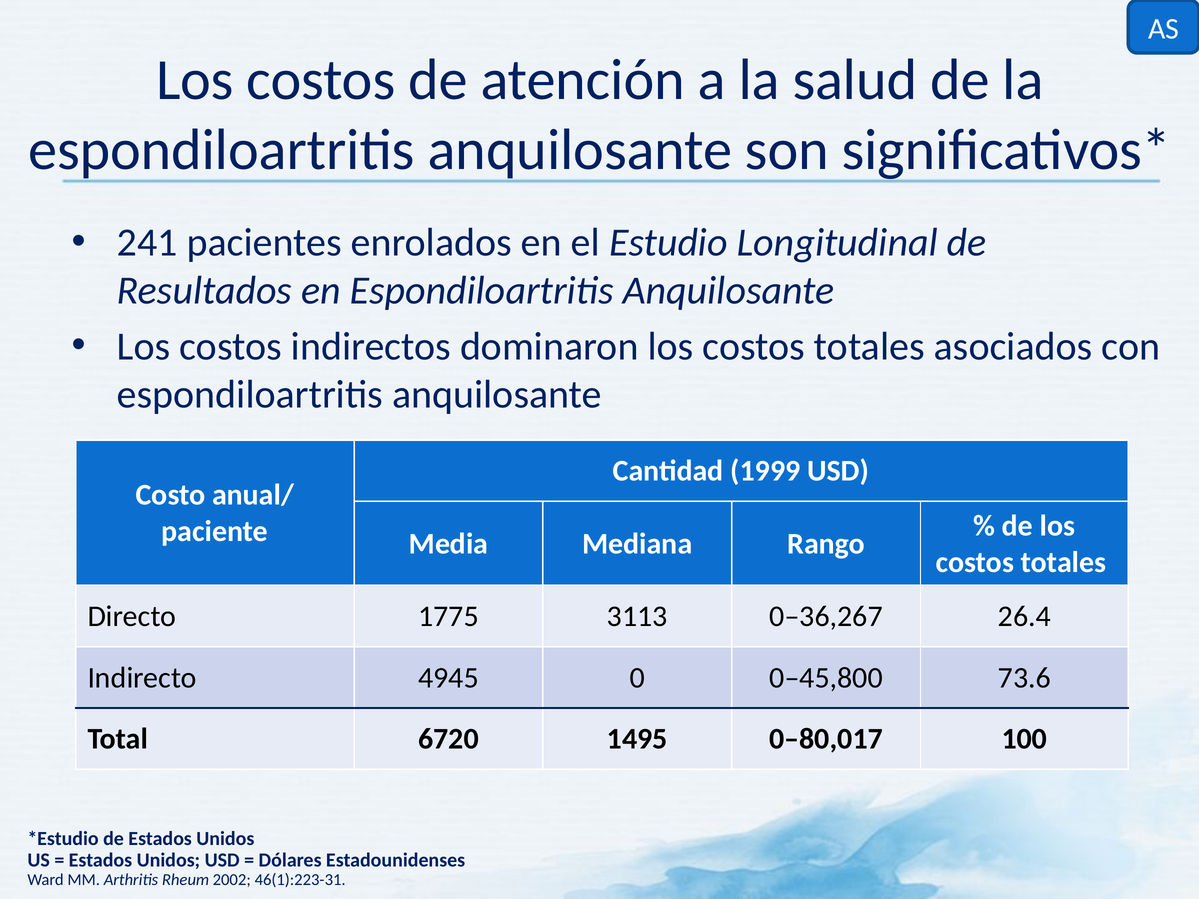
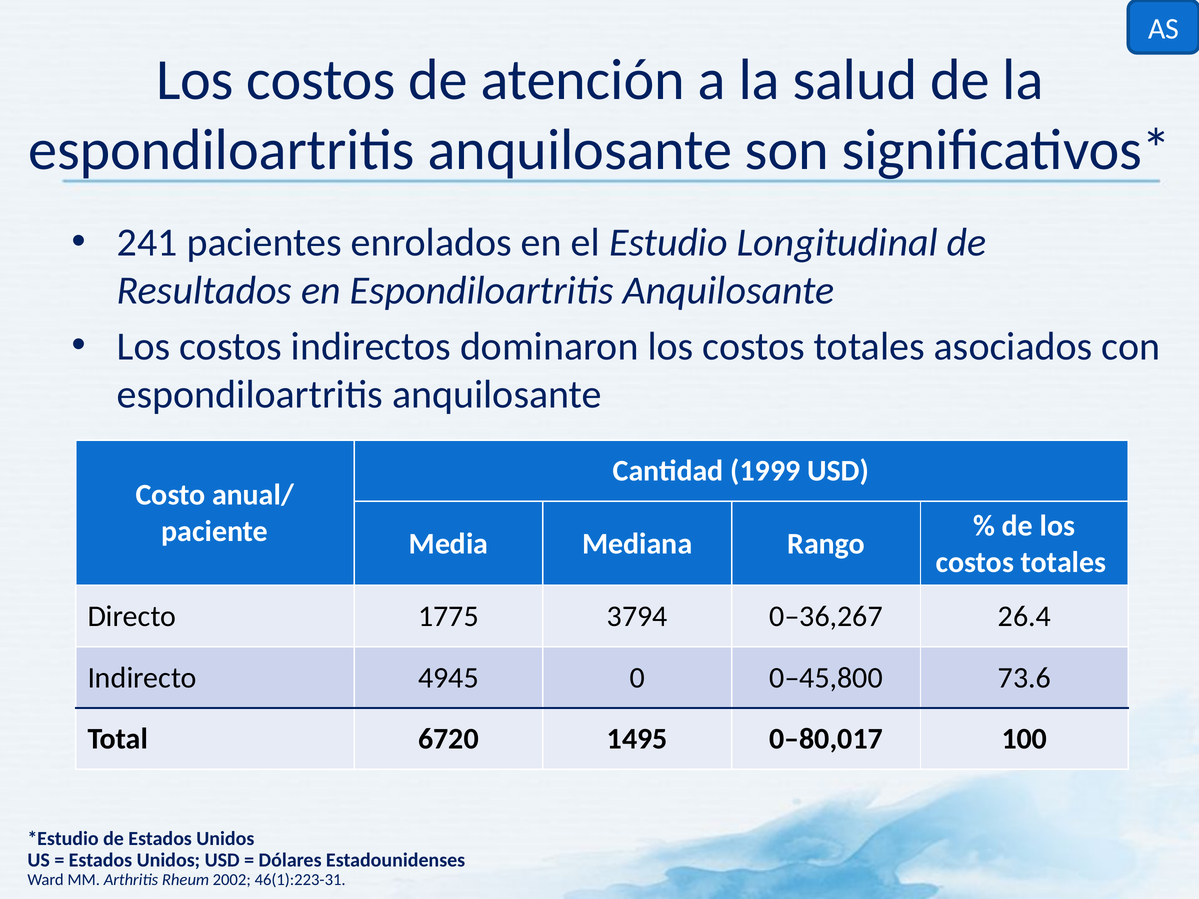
3113: 3113 -> 3794 (637, 617)
